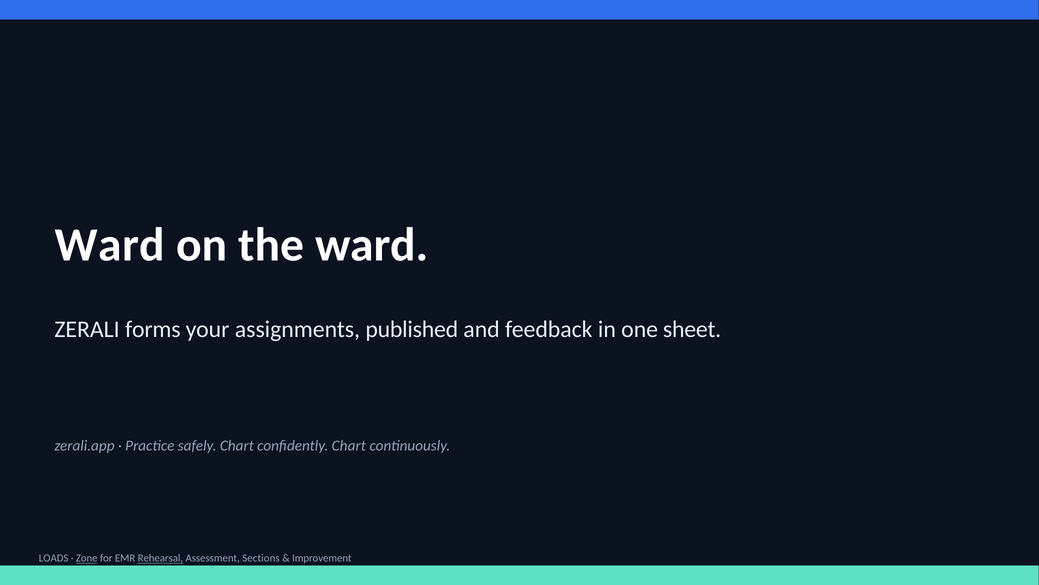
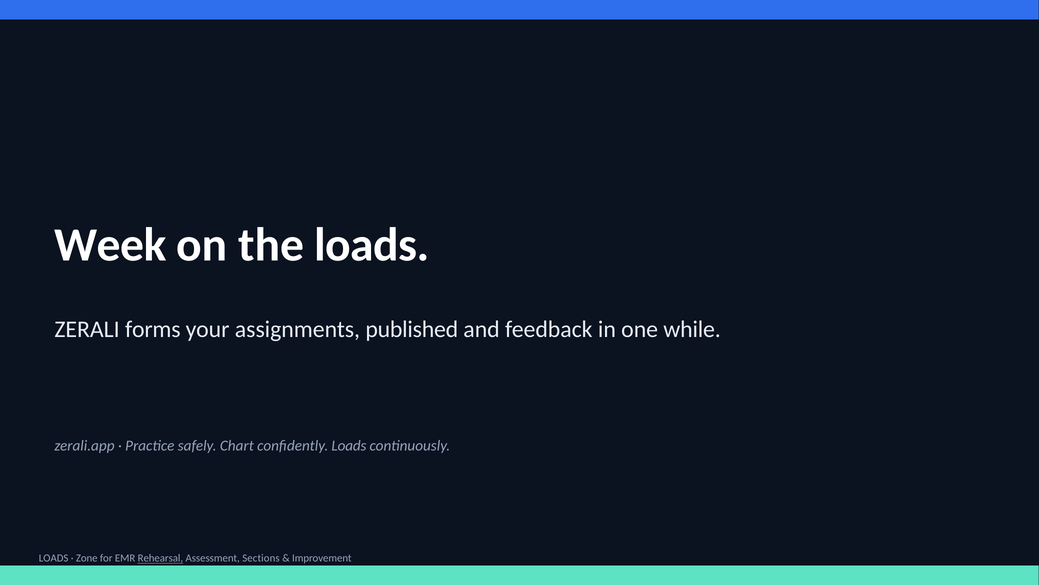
Ward: Ward -> Week (110, 245)
the ward: ward -> loads (372, 245)
sheet: sheet -> while (692, 329)
confidently Chart: Chart -> Loads (349, 445)
Zone underline: present -> none (87, 558)
